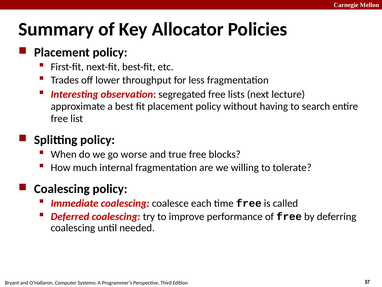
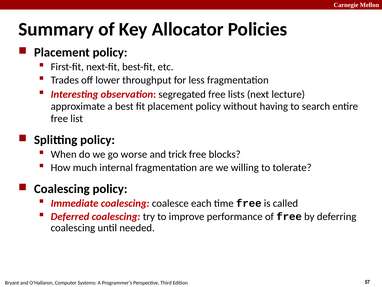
true: true -> trick (178, 154)
